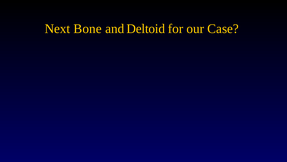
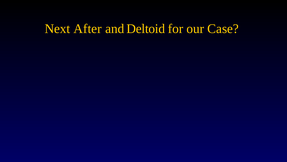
Bone: Bone -> After (88, 29)
